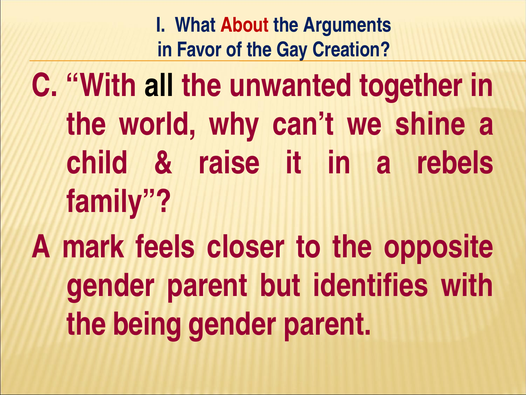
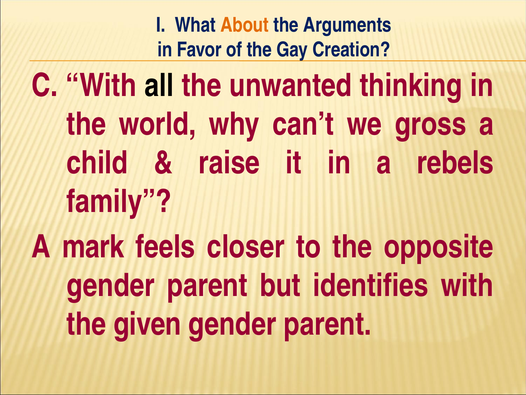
About colour: red -> orange (245, 25)
together: together -> thinking (411, 86)
shine: shine -> gross (431, 124)
being: being -> given (147, 324)
